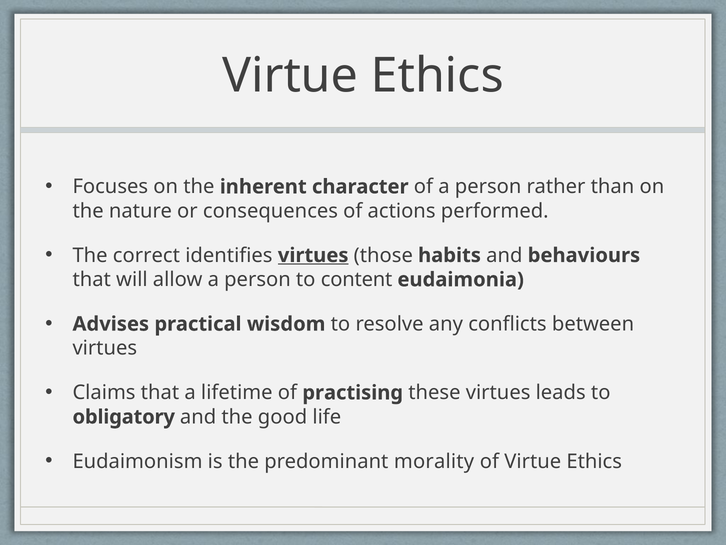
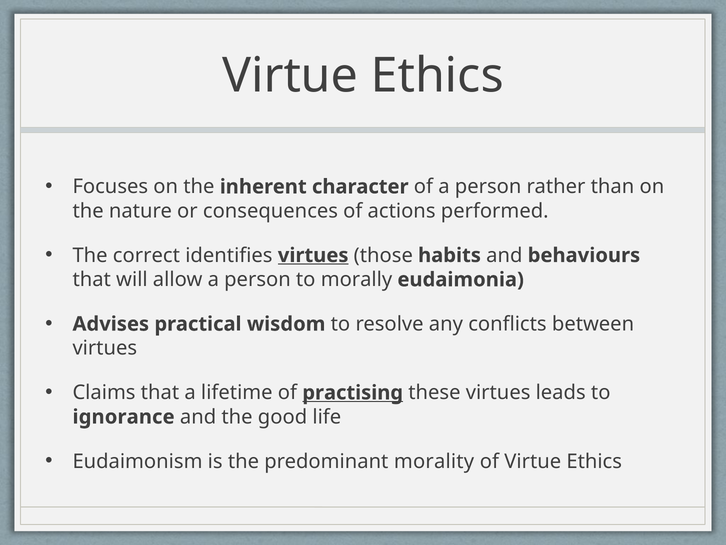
content: content -> morally (356, 279)
practising underline: none -> present (353, 392)
obligatory: obligatory -> ignorance (124, 417)
